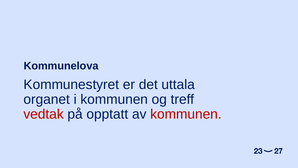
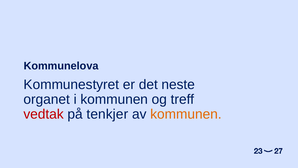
uttala: uttala -> neste (178, 84)
opptatt: opptatt -> tenkjer (107, 114)
kommunen colour: red -> orange (186, 114)
